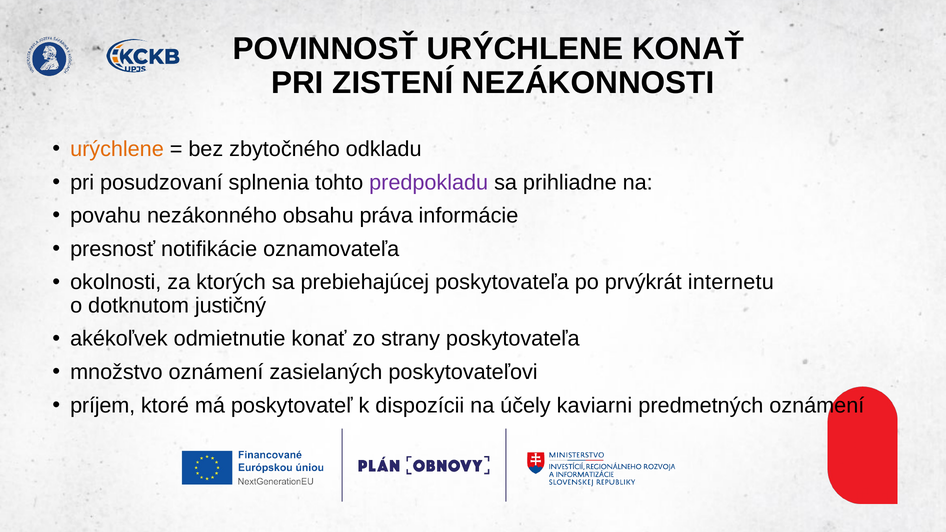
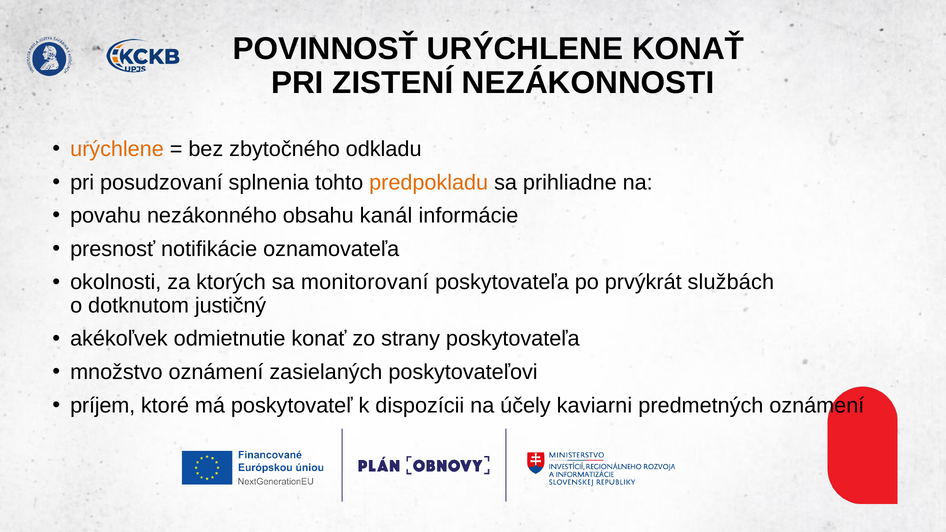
predpokladu colour: purple -> orange (429, 182)
práva: práva -> kanál (386, 216)
prebiehajúcej: prebiehajúcej -> monitorovaní (365, 282)
internetu: internetu -> službách (731, 282)
